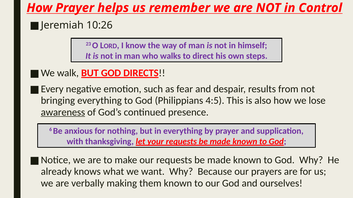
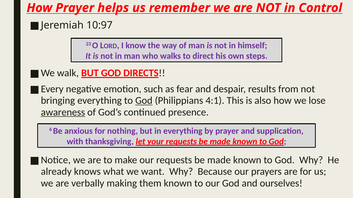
10:26: 10:26 -> 10:97 (99, 25)
God underline: none -> present (144, 101)
4:5: 4:5 -> 4:1 (215, 101)
